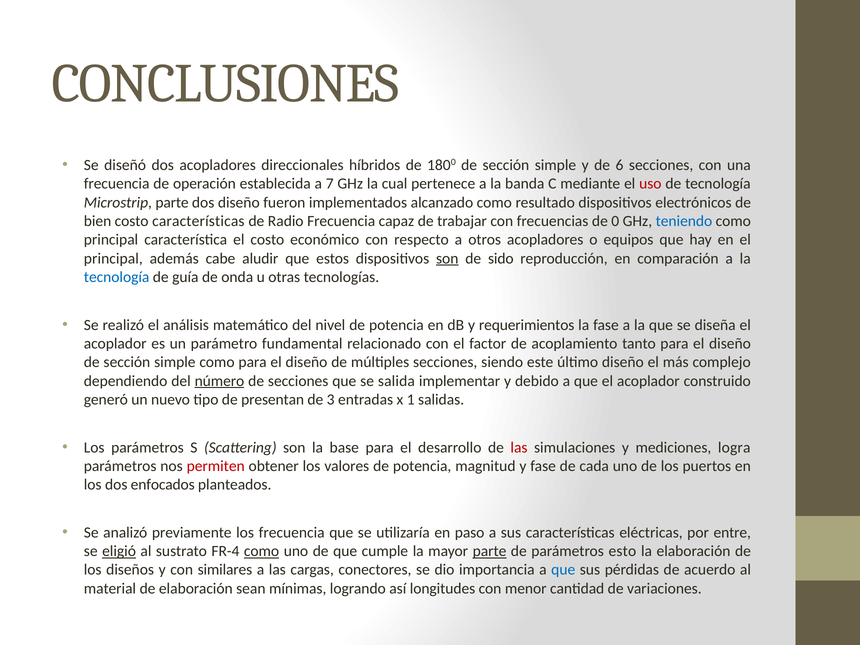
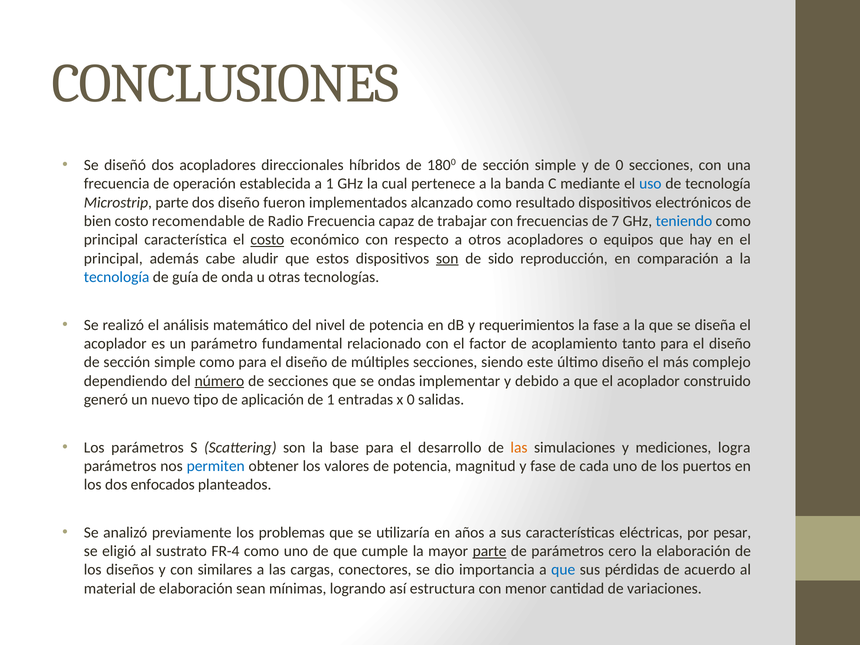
de 6: 6 -> 0 (619, 165)
a 7: 7 -> 1 (330, 184)
uso colour: red -> blue (650, 184)
costo características: características -> recomendable (198, 221)
0: 0 -> 7 (615, 221)
costo underline: none -> present (267, 240)
salida: salida -> ondas (397, 381)
presentan: presentan -> aplicación (273, 400)
de 3: 3 -> 1 (331, 400)
x 1: 1 -> 0 (411, 400)
las colour: red -> orange (519, 447)
permiten colour: red -> blue (216, 466)
los frecuencia: frecuencia -> problemas (292, 533)
paso: paso -> años (470, 533)
entre: entre -> pesar (732, 533)
eligió underline: present -> none (119, 551)
como underline: present -> none (262, 551)
esto: esto -> cero (622, 551)
longitudes: longitudes -> estructura (442, 588)
